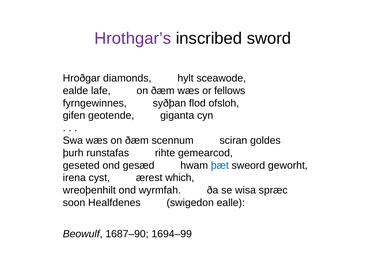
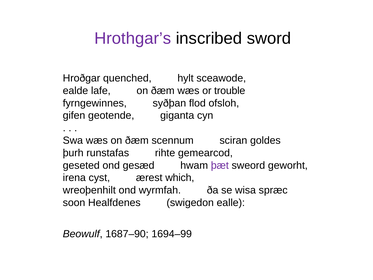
diamonds: diamonds -> quenched (127, 78)
fellows: fellows -> trouble (230, 91)
þæt colour: blue -> purple (220, 165)
